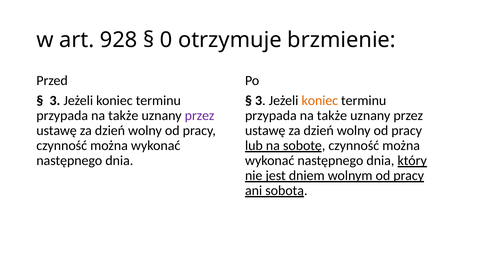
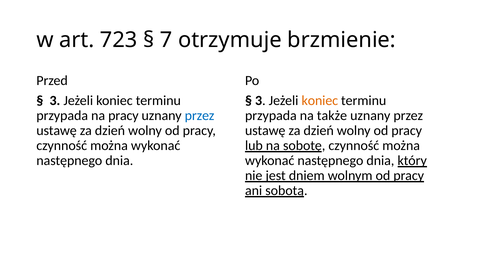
928: 928 -> 723 (119, 40)
0: 0 -> 7 (166, 40)
także: także -> pracy (123, 116)
przez colour: purple -> blue (200, 116)
